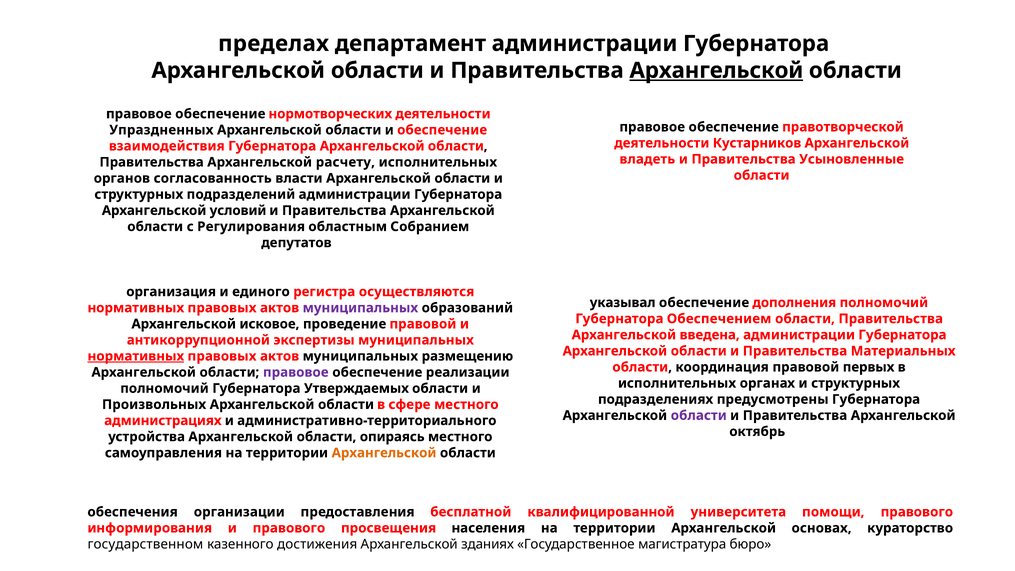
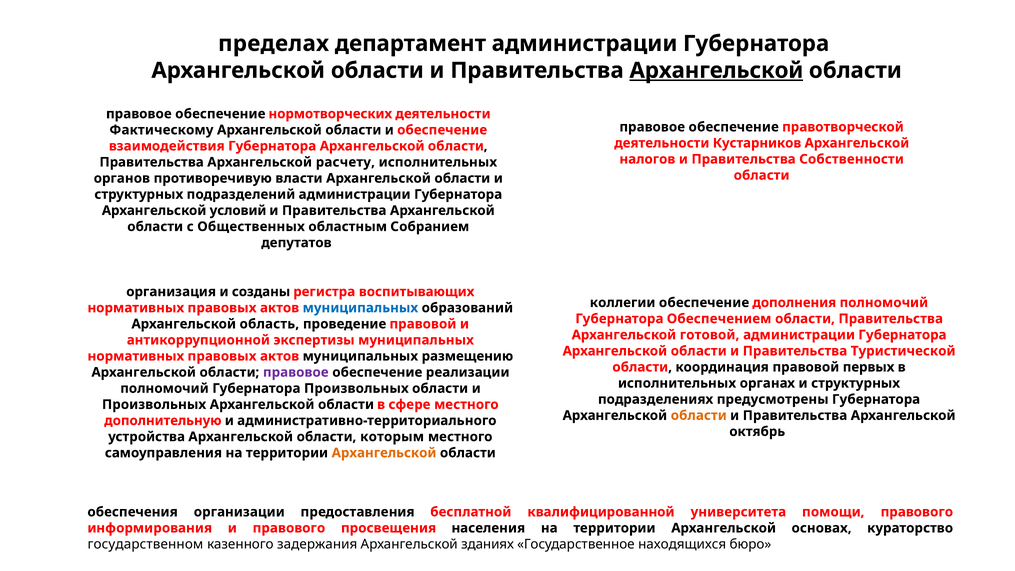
Упраздненных: Упраздненных -> Фактическому (161, 130)
владеть: владеть -> налогов (647, 159)
Усыновленные: Усыновленные -> Собственности (852, 159)
согласованность: согласованность -> противоречивую (213, 178)
Регулирования: Регулирования -> Общественных (251, 227)
единого: единого -> созданы (261, 292)
осуществляются: осуществляются -> воспитывающих (417, 292)
указывал: указывал -> коллегии (623, 303)
муниципальных colour: purple -> blue (360, 308)
исковое: исковое -> область (269, 324)
введена: введена -> готовой (710, 335)
Материальных: Материальных -> Туристической (903, 351)
нормативных underline: present -> none (136, 356)
Губернатора Утверждаемых: Утверждаемых -> Произвольных (356, 388)
области colour: purple -> orange (699, 415)
администрациях: администрациях -> дополнительную (163, 421)
опираясь: опираясь -> которым (392, 437)
достижения: достижения -> задержания (317, 544)
магистратура: магистратура -> находящихся (682, 544)
